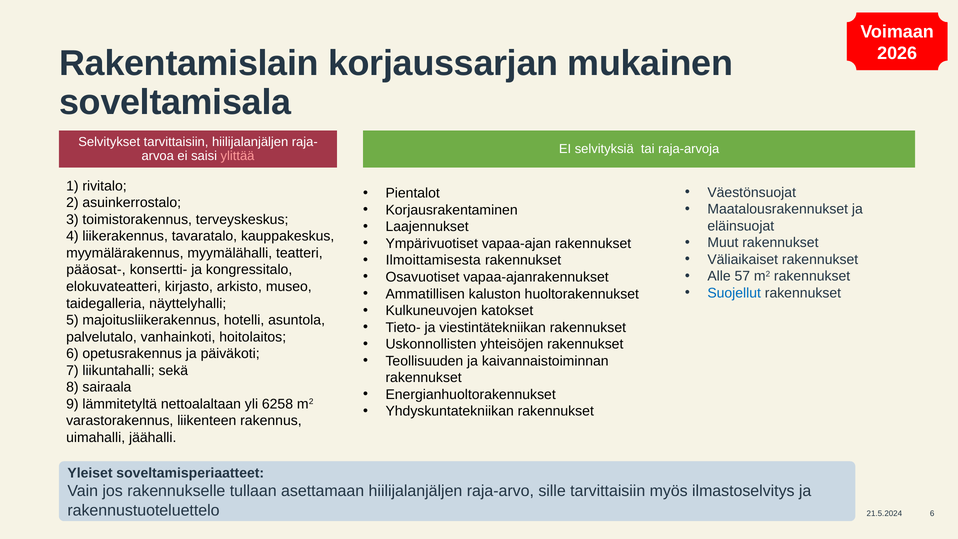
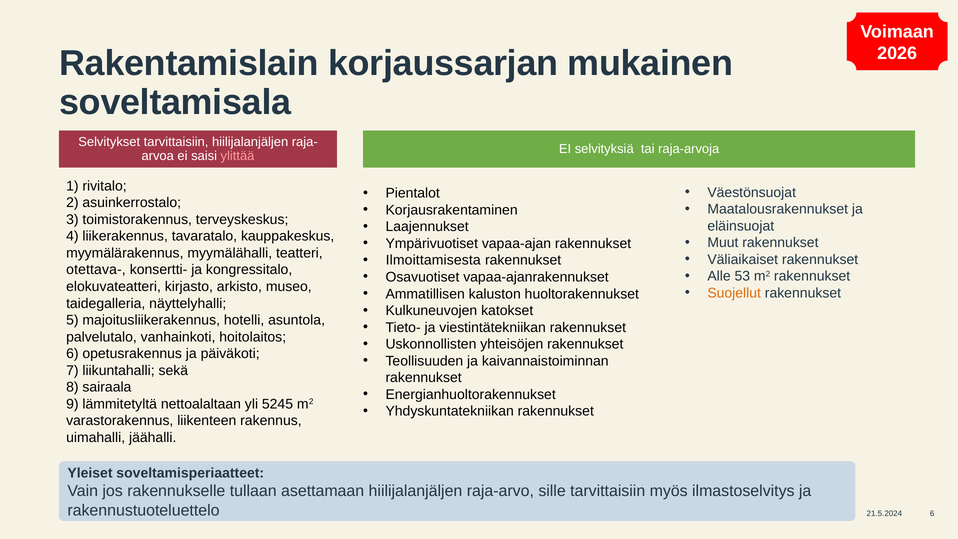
pääosat-: pääosat- -> otettava- (96, 270)
57: 57 -> 53 (742, 276)
Suojellut colour: blue -> orange (734, 293)
6258: 6258 -> 5245 (277, 404)
